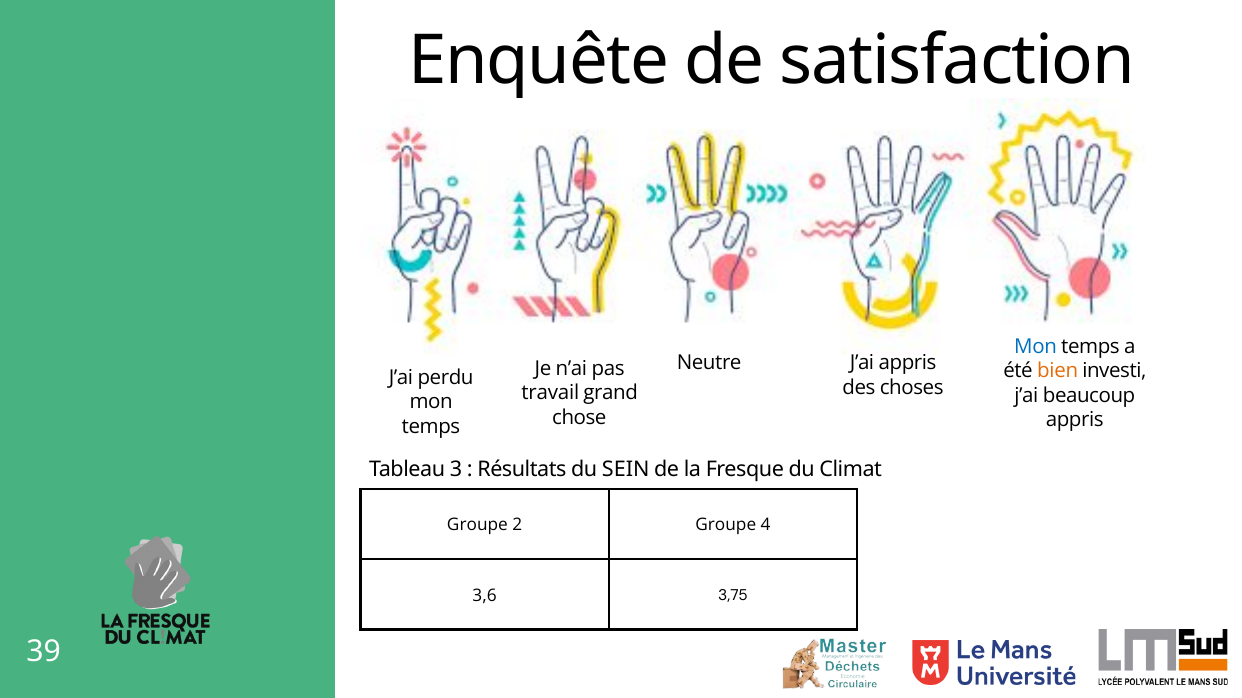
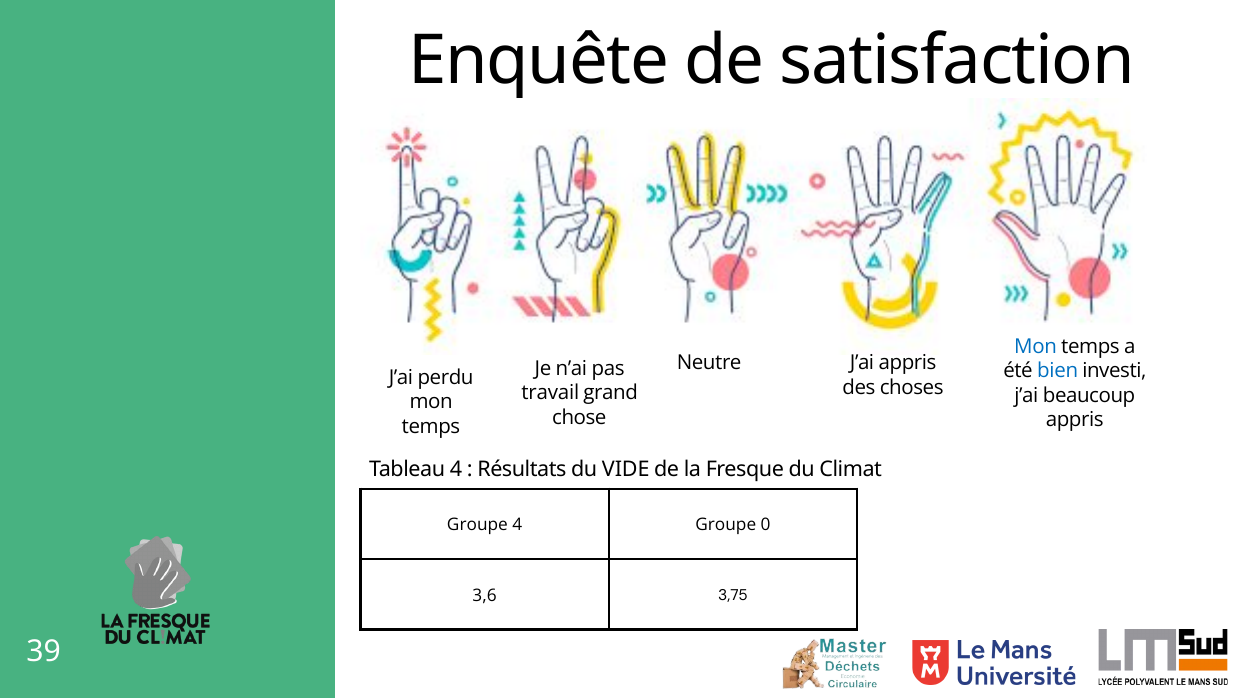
bien colour: orange -> blue (1058, 371)
Tableau 3: 3 -> 4 (456, 470)
SEIN: SEIN -> VIDE (626, 470)
Groupe 2: 2 -> 4 (517, 526)
4: 4 -> 0 (766, 526)
